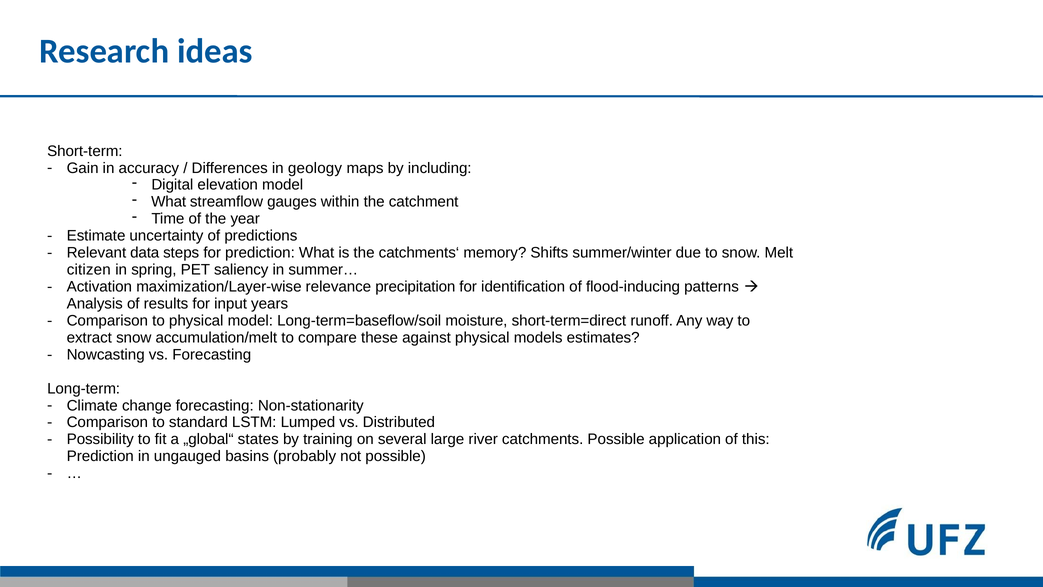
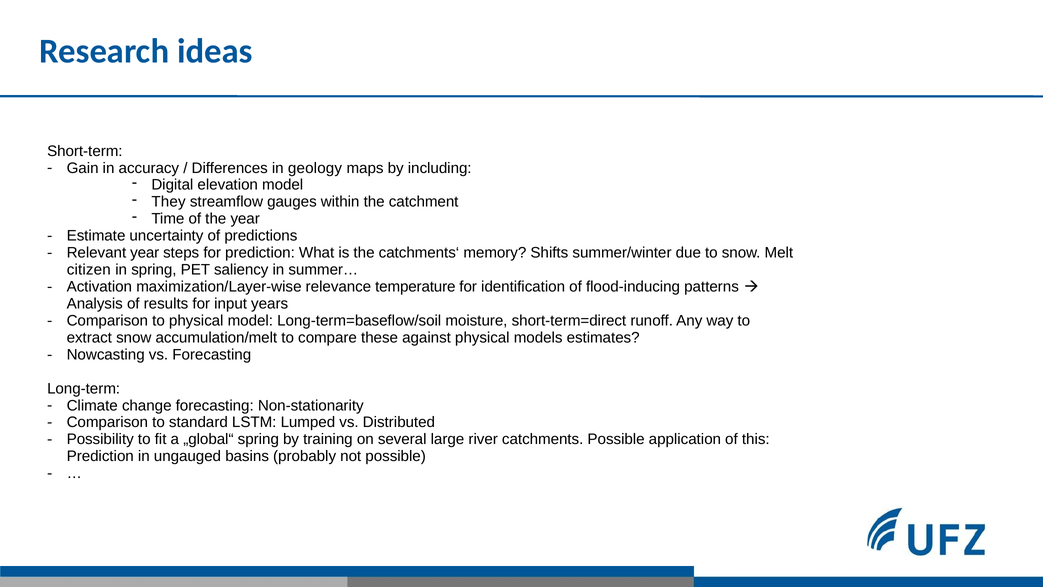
What: What -> They (169, 202)
Relevant data: data -> year (145, 253)
precipitation: precipitation -> temperature (415, 287)
„global“ states: states -> spring (258, 439)
